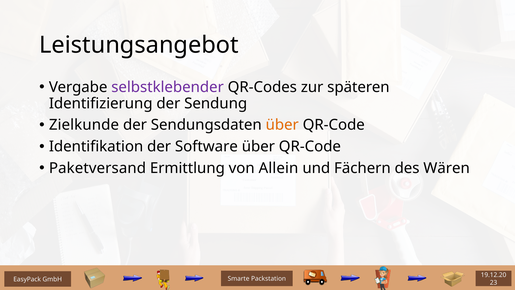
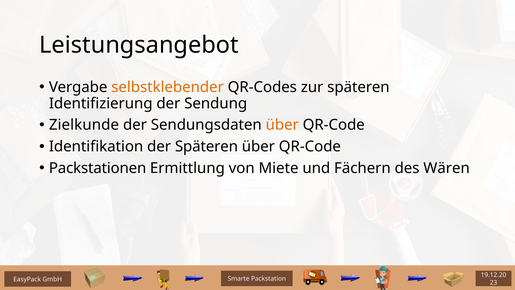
selbstklebender colour: purple -> orange (168, 87)
der Software: Software -> Späteren (206, 146)
Paketversand: Paketversand -> Packstationen (98, 168)
Allein: Allein -> Miete (279, 168)
